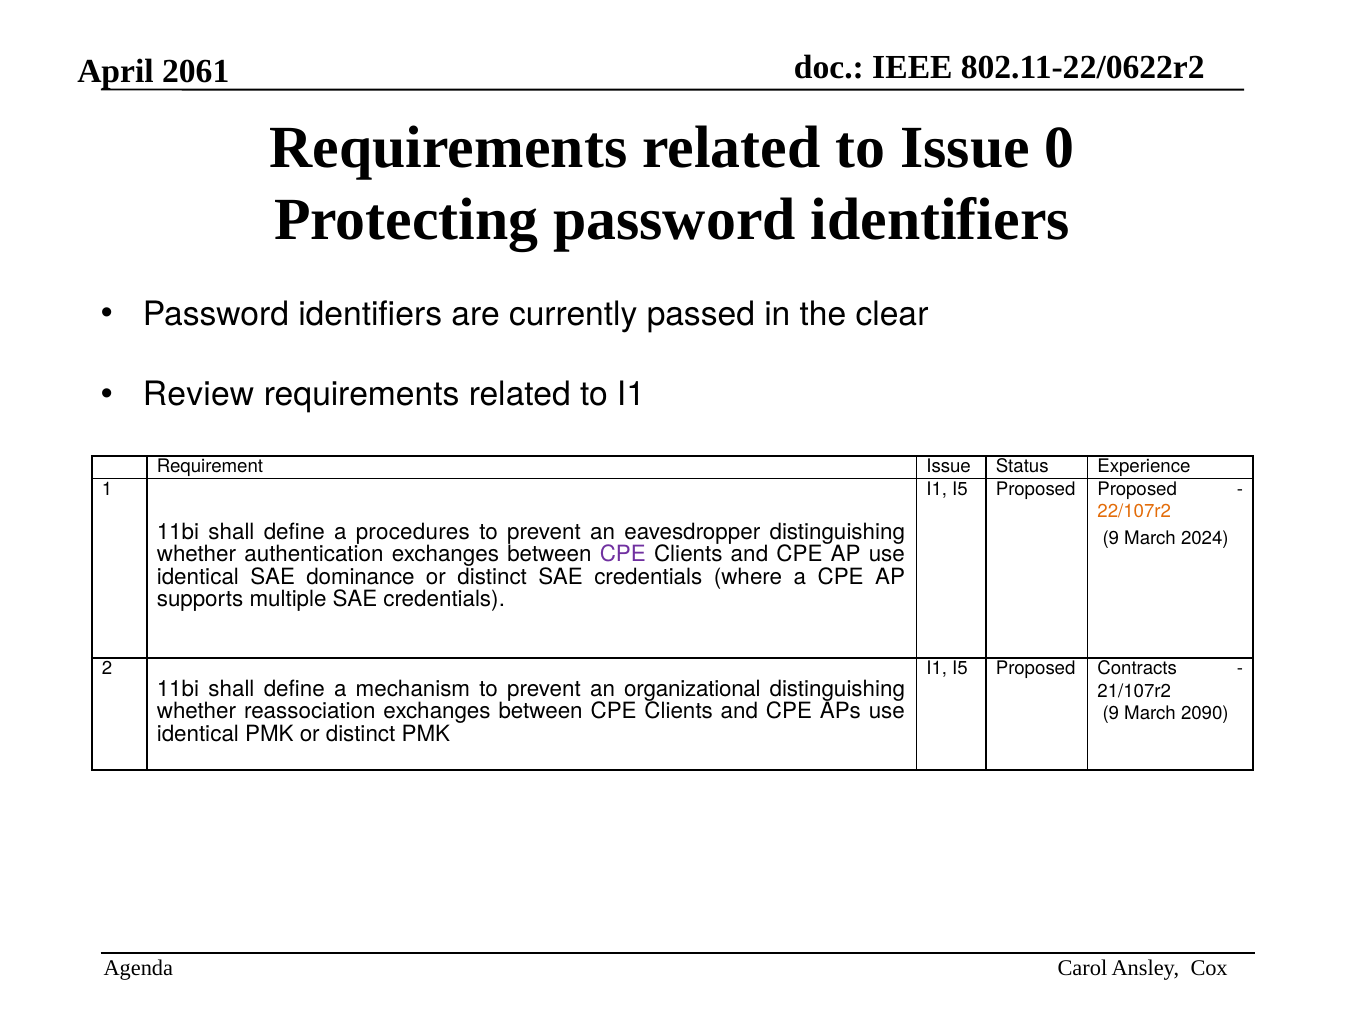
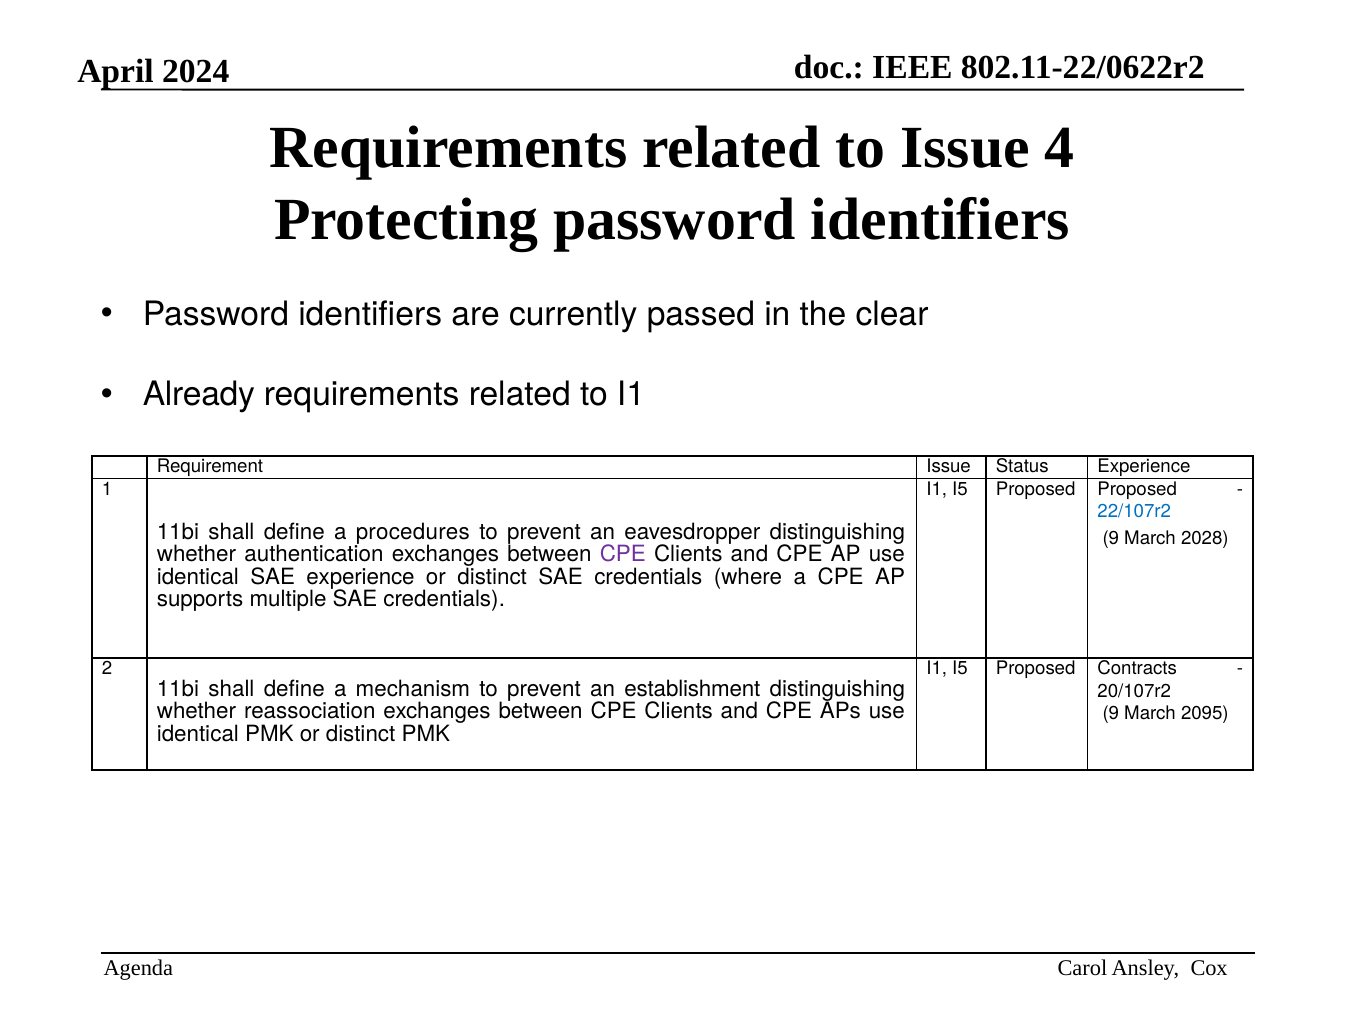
2061: 2061 -> 2024 (196, 72)
0: 0 -> 4 (1060, 148)
Review: Review -> Already (199, 395)
22/107r2 colour: orange -> blue (1134, 512)
2024: 2024 -> 2028 (1205, 538)
SAE dominance: dominance -> experience (361, 577)
organizational: organizational -> establishment (692, 689)
21/107r2: 21/107r2 -> 20/107r2 (1134, 691)
2090: 2090 -> 2095 (1205, 713)
